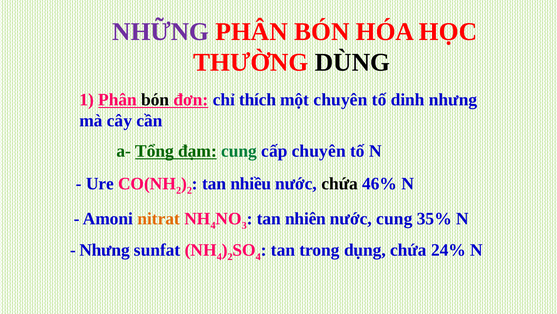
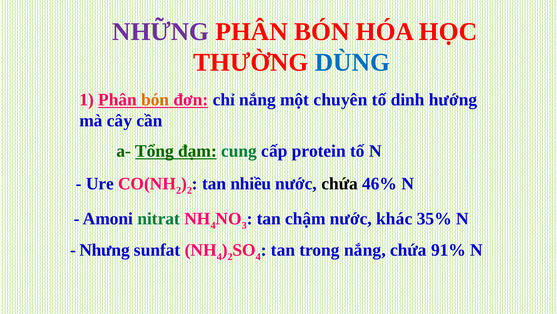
DÙNG colour: black -> blue (352, 62)
bón colour: black -> orange (155, 100)
chỉ thích: thích -> nắng (258, 100)
dinh nhưng: nhưng -> hướng (453, 100)
cấp chuyên: chuyên -> protein (319, 151)
nitrat colour: orange -> green (159, 218)
nhiên: nhiên -> chậm (305, 218)
nước cung: cung -> khác (394, 218)
trong dụng: dụng -> nắng (365, 249)
24%: 24% -> 91% (448, 249)
